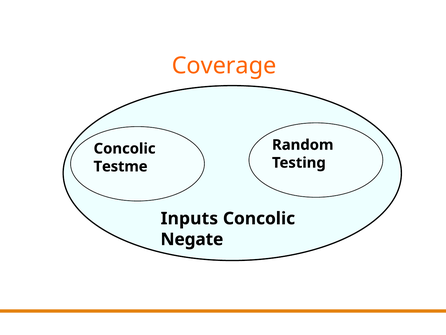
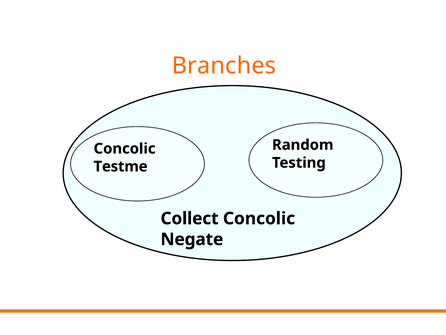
Coverage: Coverage -> Branches (224, 66)
Inputs: Inputs -> Collect (190, 218)
